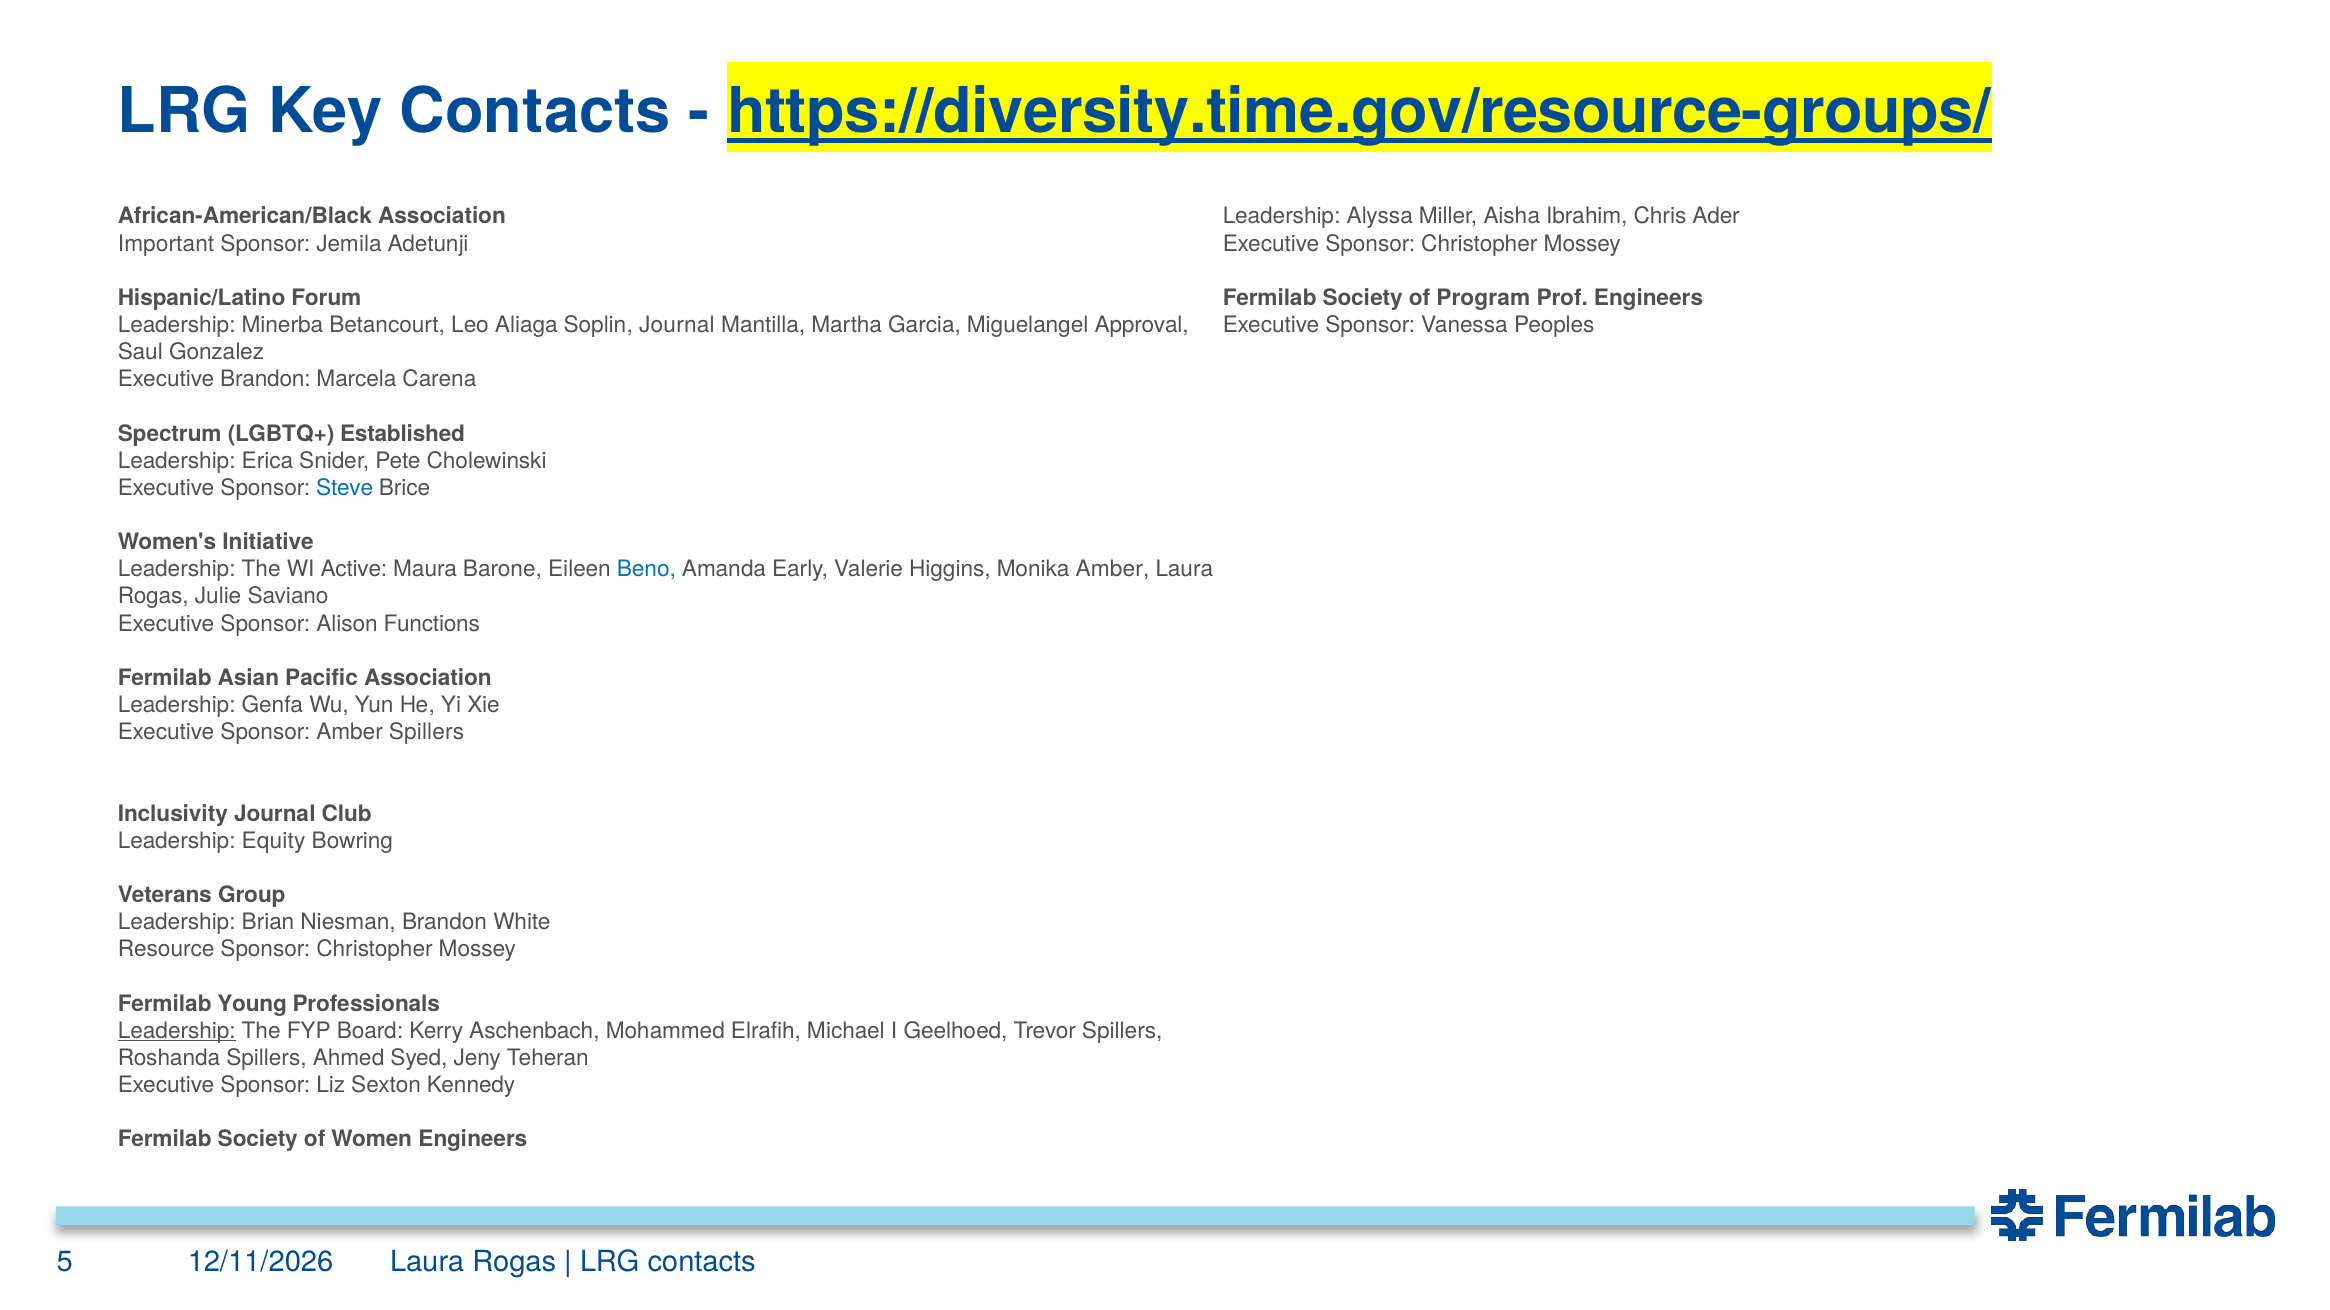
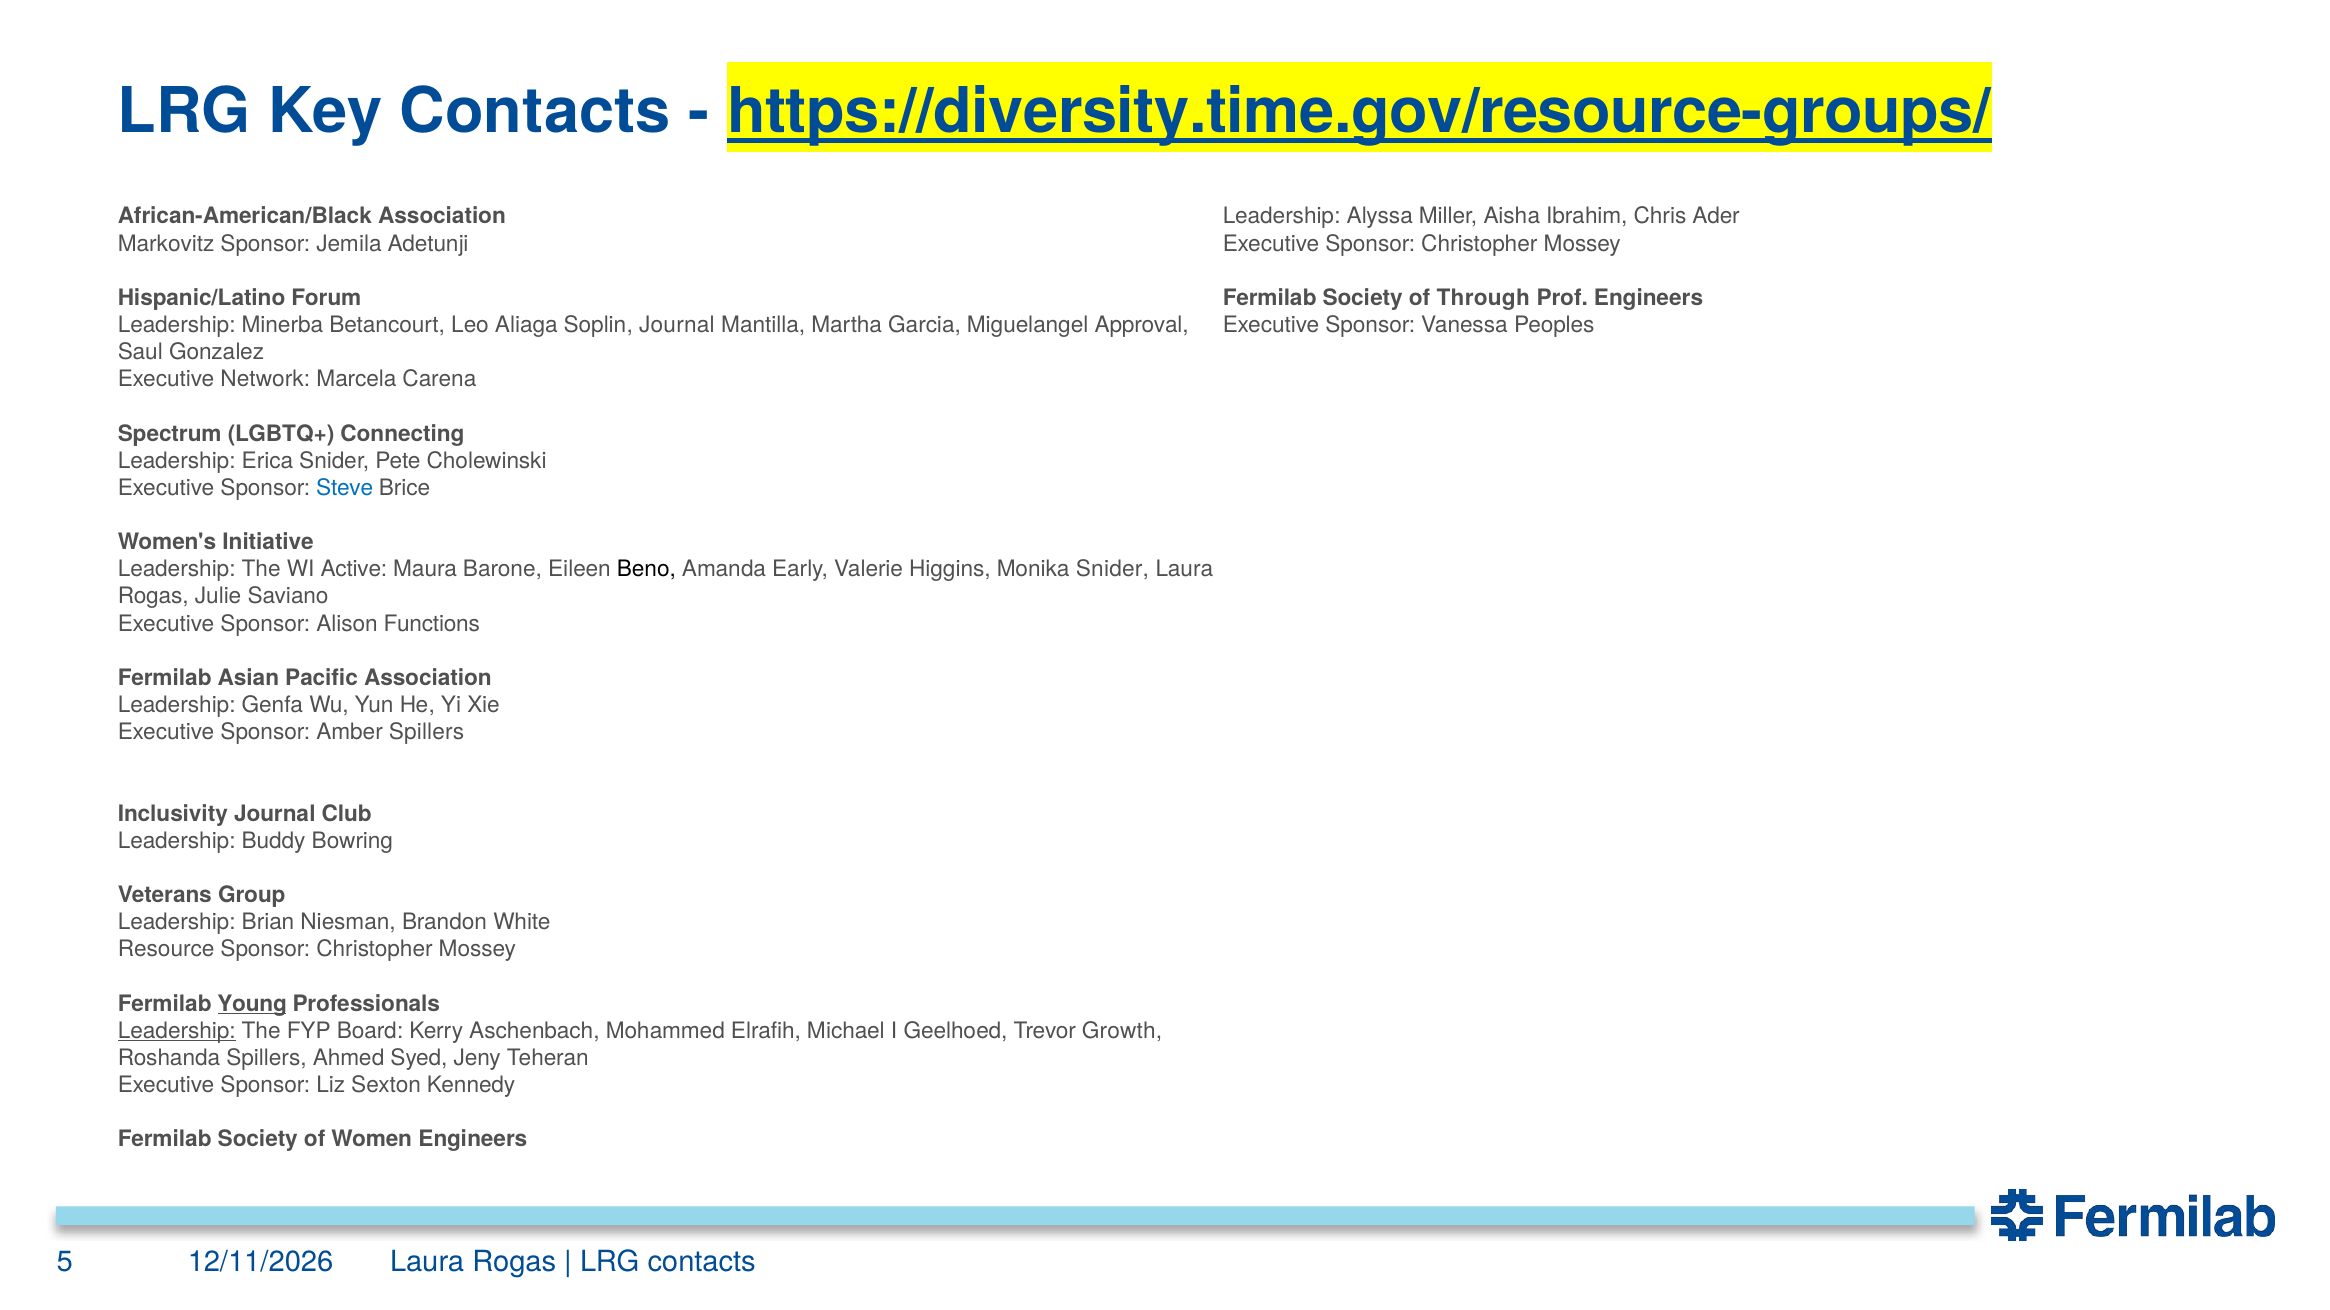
Important: Important -> Markovitz (166, 244)
Program: Program -> Through (1483, 298)
Executive Brandon: Brandon -> Network (265, 380)
Established: Established -> Connecting (402, 434)
Beno colour: blue -> black (646, 570)
Monika Amber: Amber -> Snider (1112, 570)
Equity: Equity -> Buddy (274, 841)
Young underline: none -> present (252, 1004)
Trevor Spillers: Spillers -> Growth (1122, 1031)
